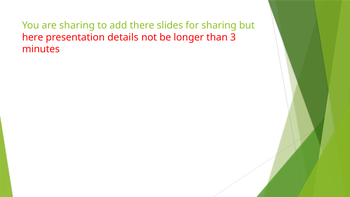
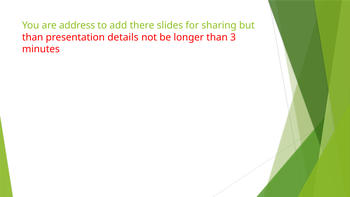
are sharing: sharing -> address (77, 25)
here: here -> than (33, 37)
